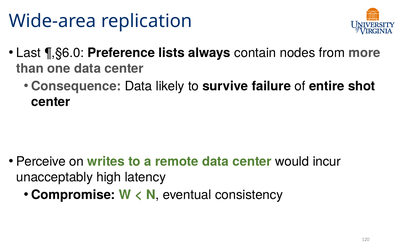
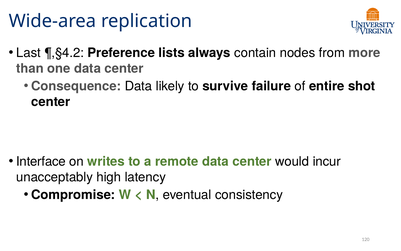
¶,§6.0: ¶,§6.0 -> ¶,§4.2 (64, 53)
Perceive: Perceive -> Interface (41, 161)
